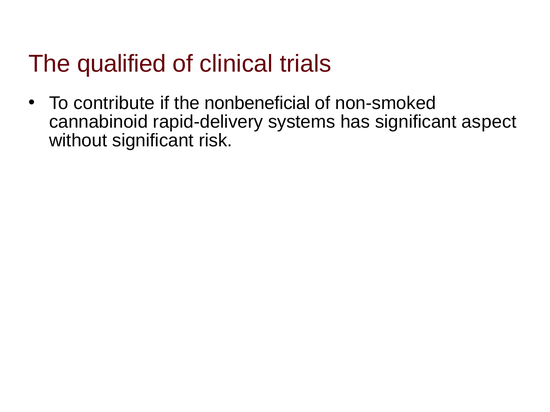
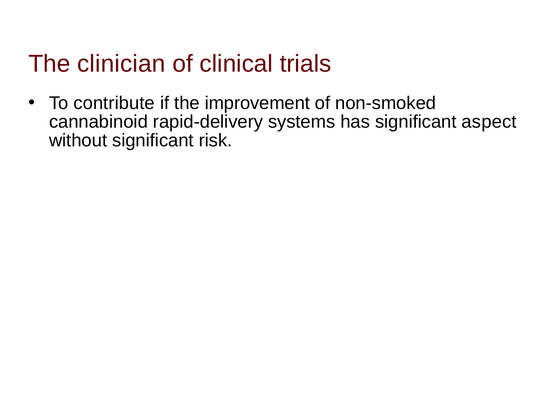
qualified: qualified -> clinician (121, 64)
nonbeneficial: nonbeneficial -> improvement (257, 103)
